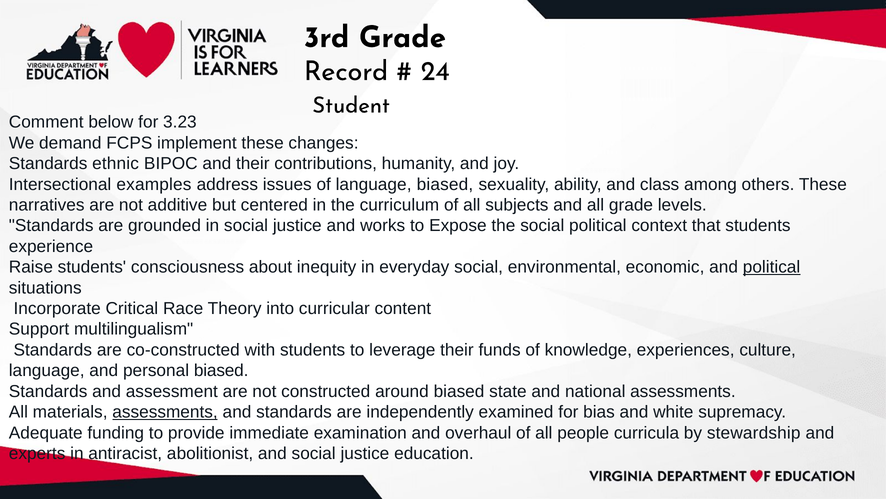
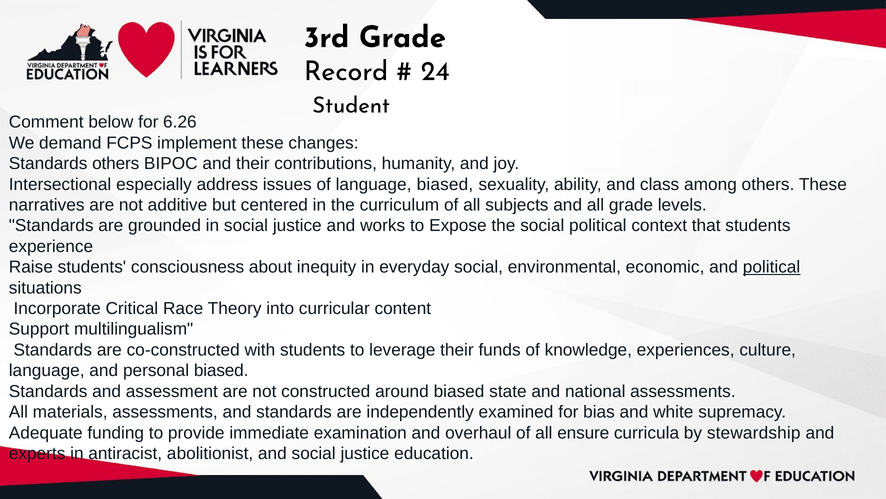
3.23: 3.23 -> 6.26 (180, 122)
Standards ethnic: ethnic -> others (116, 163)
examples: examples -> especially (154, 184)
assessments underline: present -> none (165, 412)
people: people -> ensure (583, 432)
